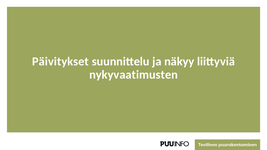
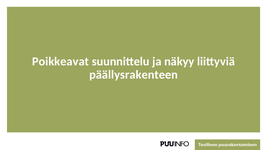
Päivitykset: Päivitykset -> Poikkeavat (60, 62)
nykyvaatimusten: nykyvaatimusten -> päällysrakenteen (134, 75)
